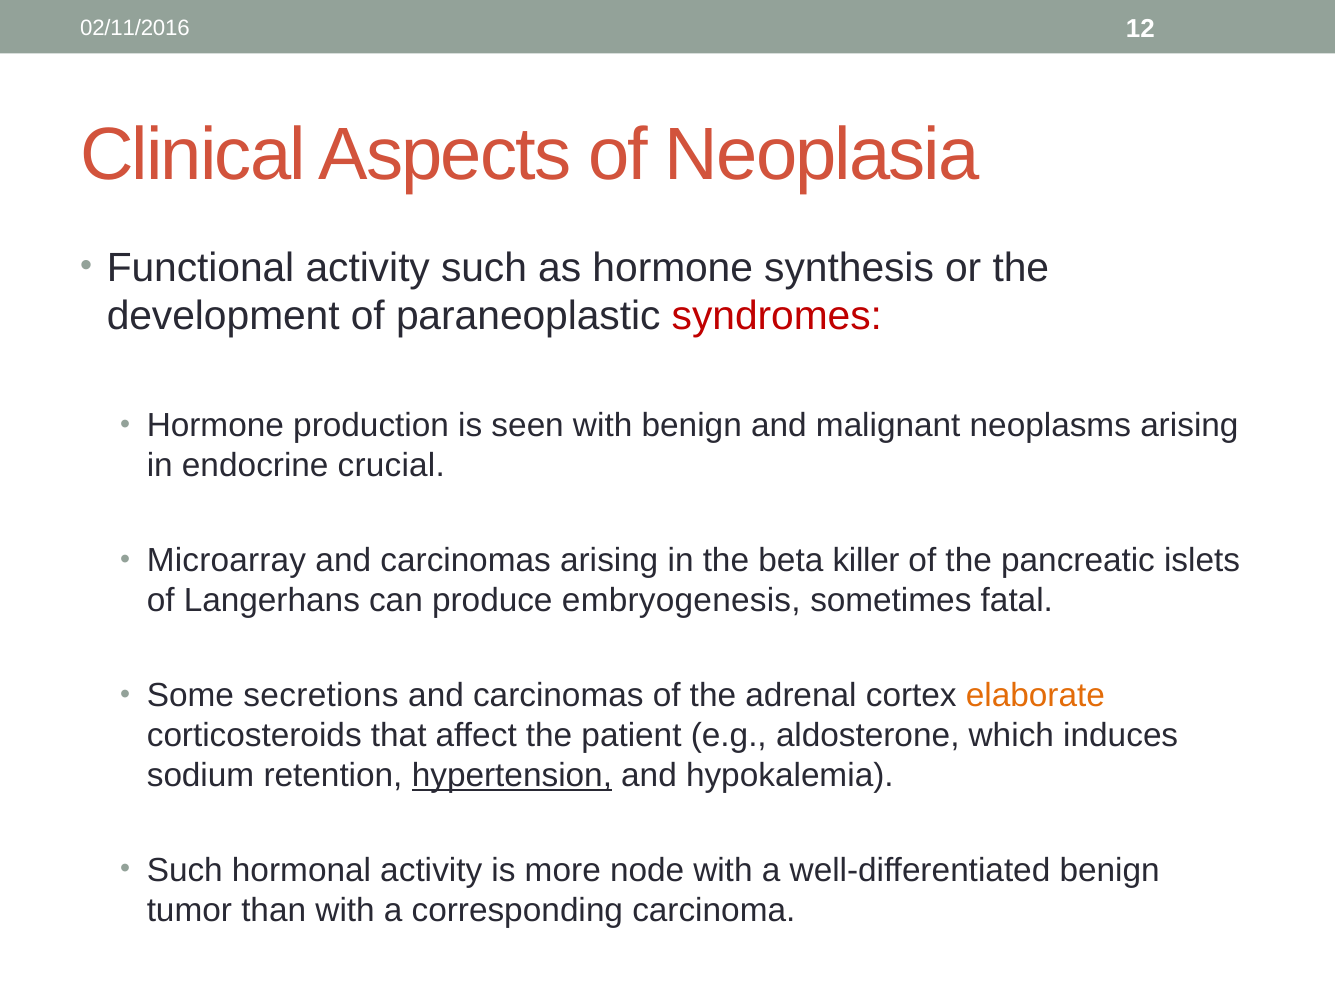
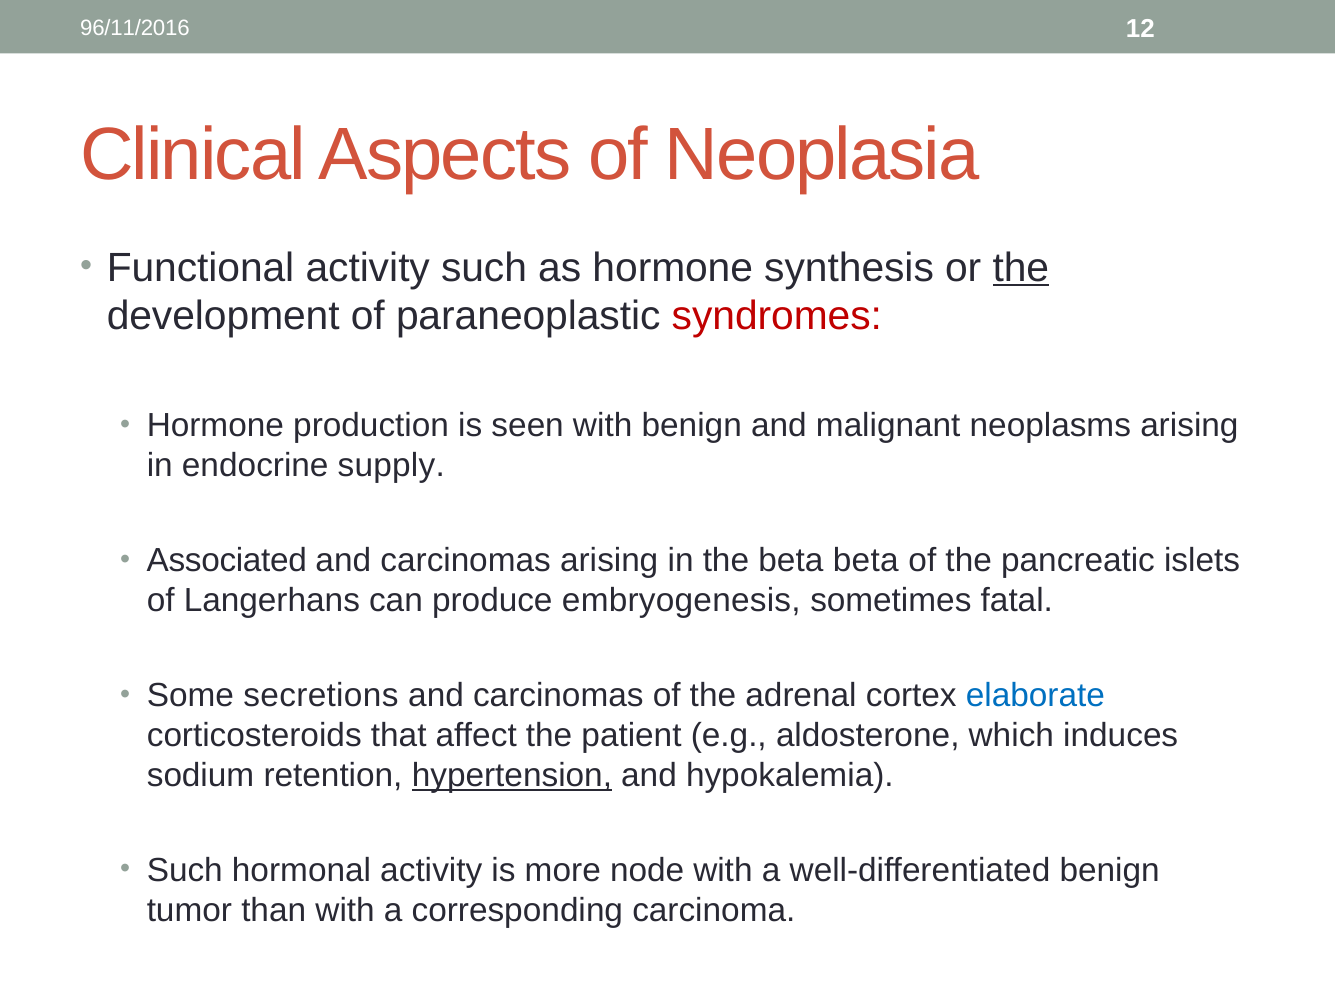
02/11/2016: 02/11/2016 -> 96/11/2016 (135, 28)
the underline: none -> present (1021, 268)
crucial: crucial -> supply (391, 466)
Microarray: Microarray -> Associated (227, 561)
beta killer: killer -> beta (866, 561)
elaborate colour: orange -> blue (1035, 696)
